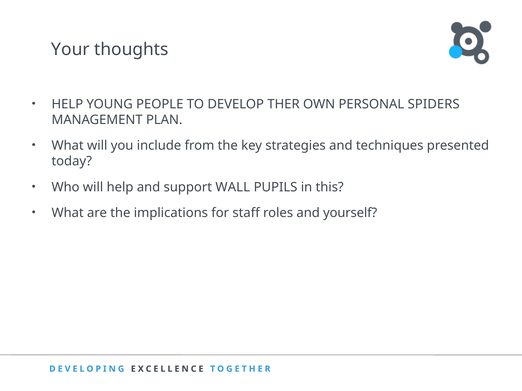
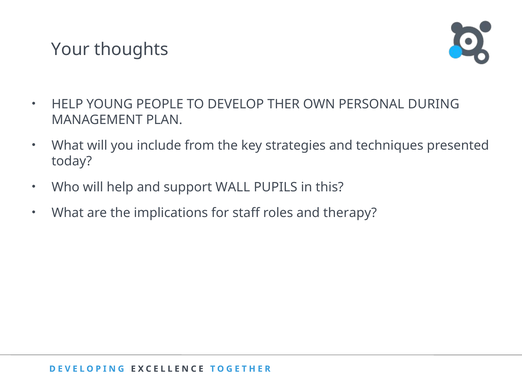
SPIDERS: SPIDERS -> DURING (434, 104)
yourself: yourself -> therapy (350, 213)
